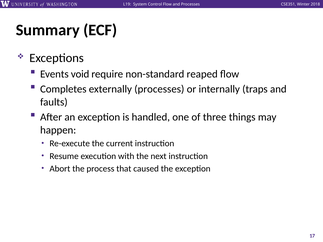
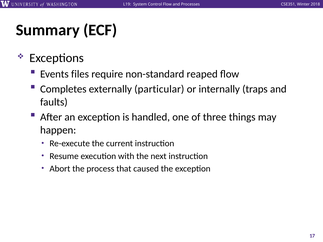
void: void -> files (80, 74)
externally processes: processes -> particular (159, 89)
